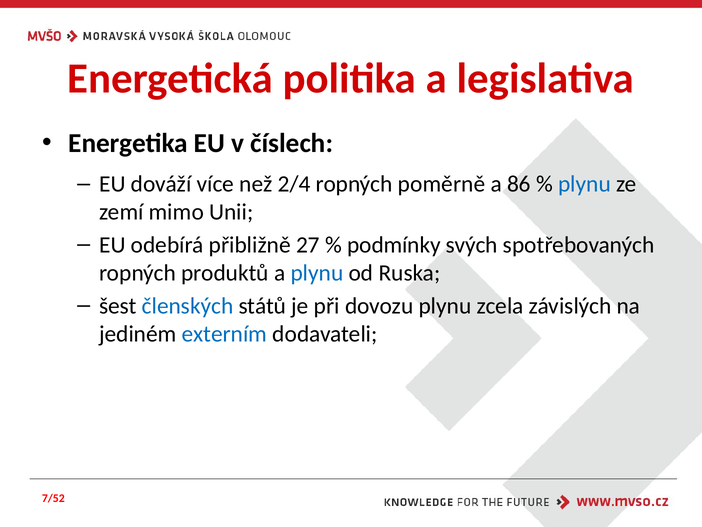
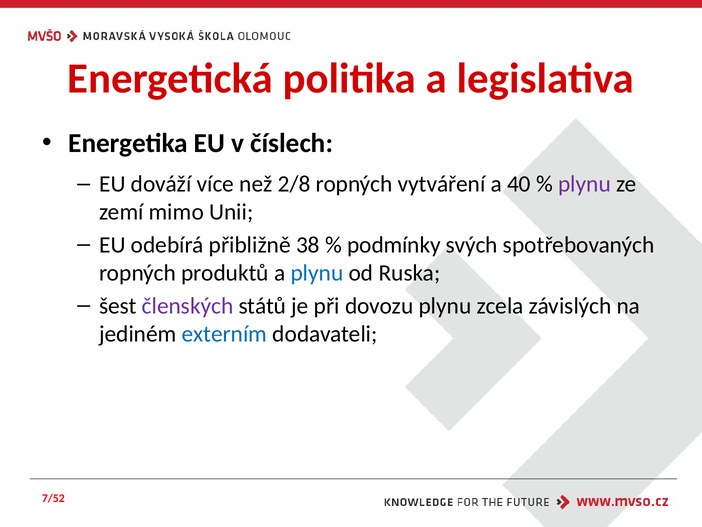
2/4: 2/4 -> 2/8 (294, 184)
poměrně: poměrně -> vytváření (442, 184)
86: 86 -> 40 (519, 184)
plynu colour: blue -> purple (585, 184)
27: 27 -> 38 (308, 245)
členských colour: blue -> purple (188, 306)
